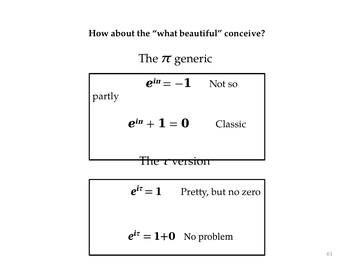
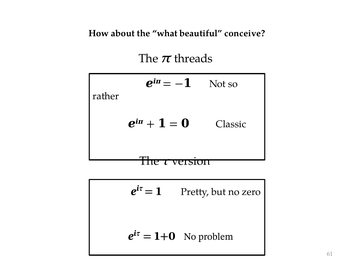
generic: generic -> threads (193, 58)
partly: partly -> rather (106, 96)
